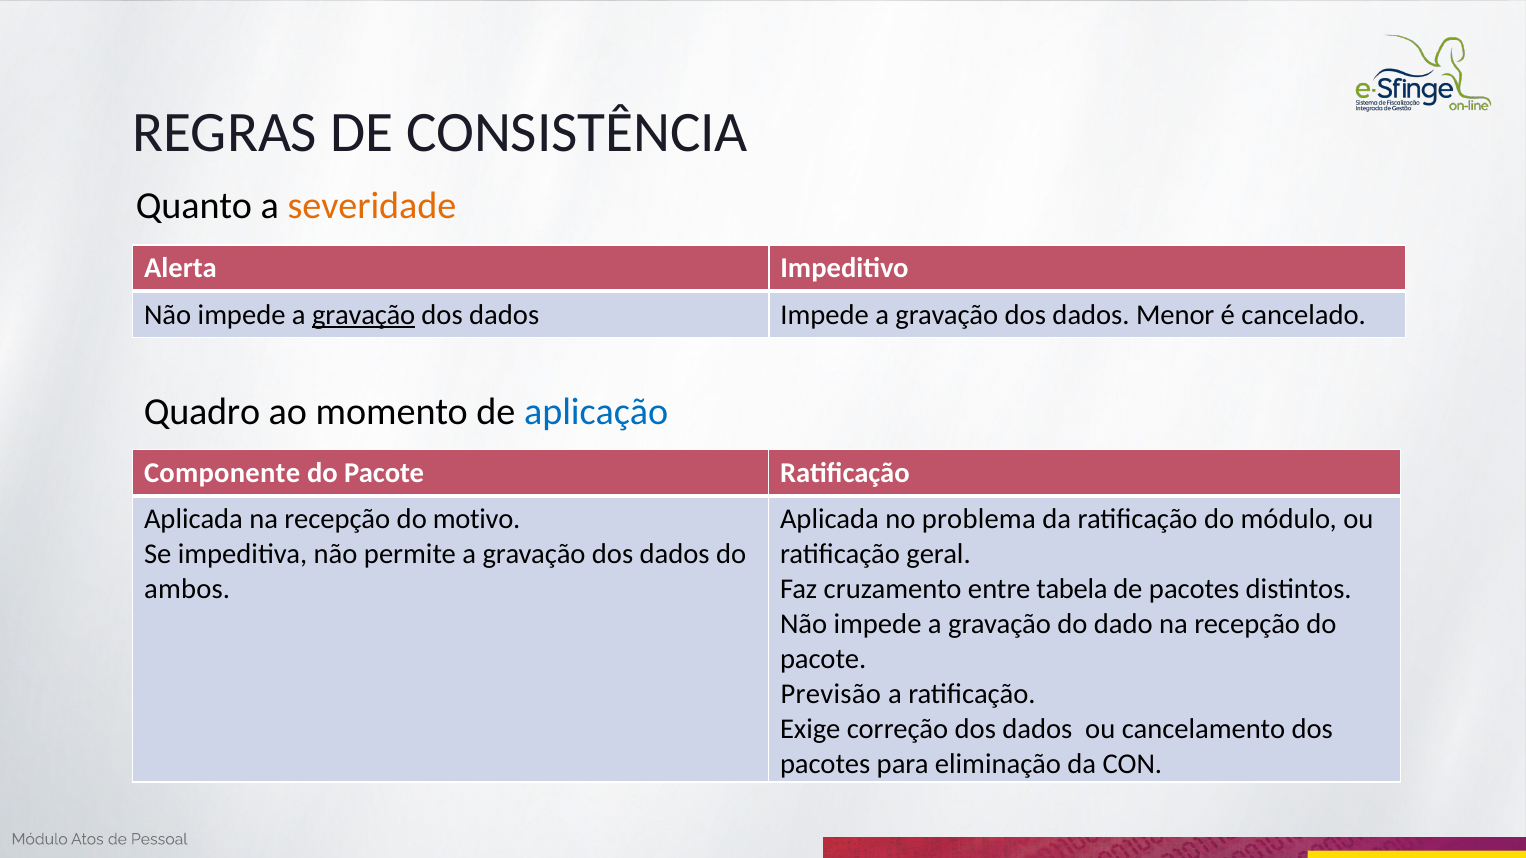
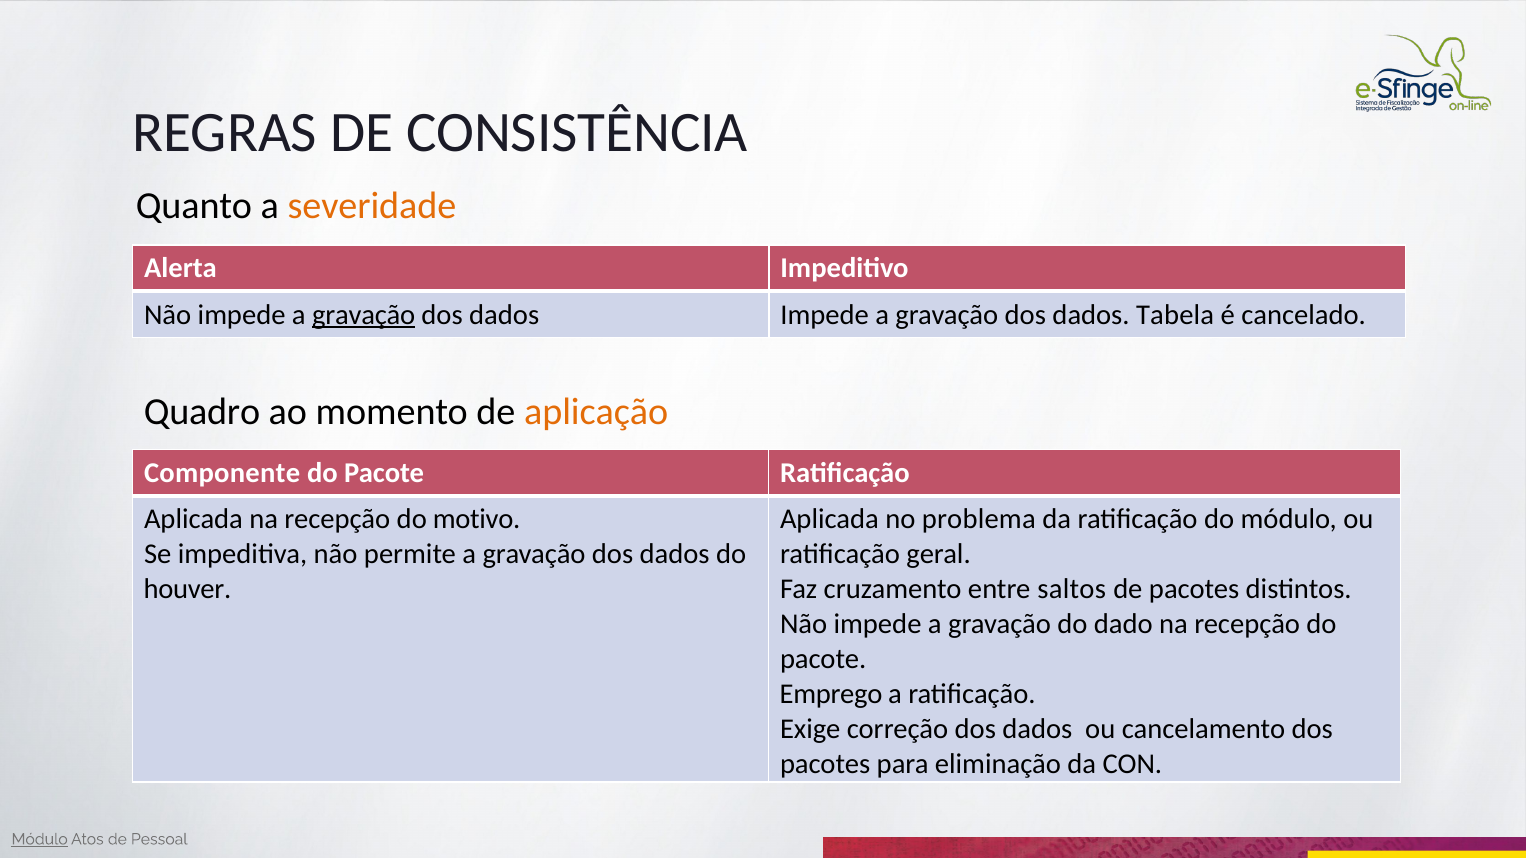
Menor: Menor -> Tabela (1175, 315)
aplicação colour: blue -> orange (596, 412)
ambos: ambos -> houver (187, 589)
tabela: tabela -> saltos (1072, 589)
Previsão: Previsão -> Emprego (831, 694)
Módulo underline: none -> present (40, 839)
